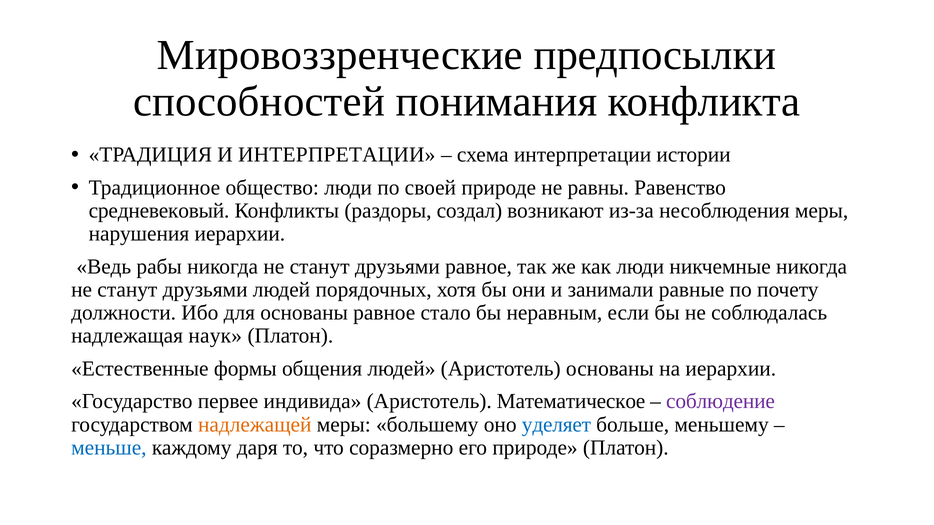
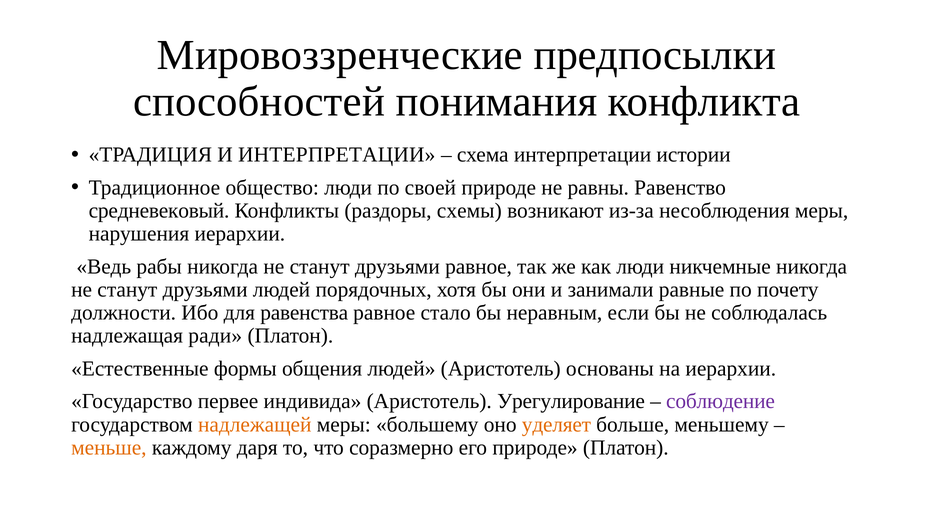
создал: создал -> схемы (469, 211)
для основаны: основаны -> равенства (304, 313)
наук: наук -> ради (215, 336)
Математическое: Математическое -> Урегулирование (571, 402)
уделяет colour: blue -> orange (556, 425)
меньше colour: blue -> orange (109, 448)
